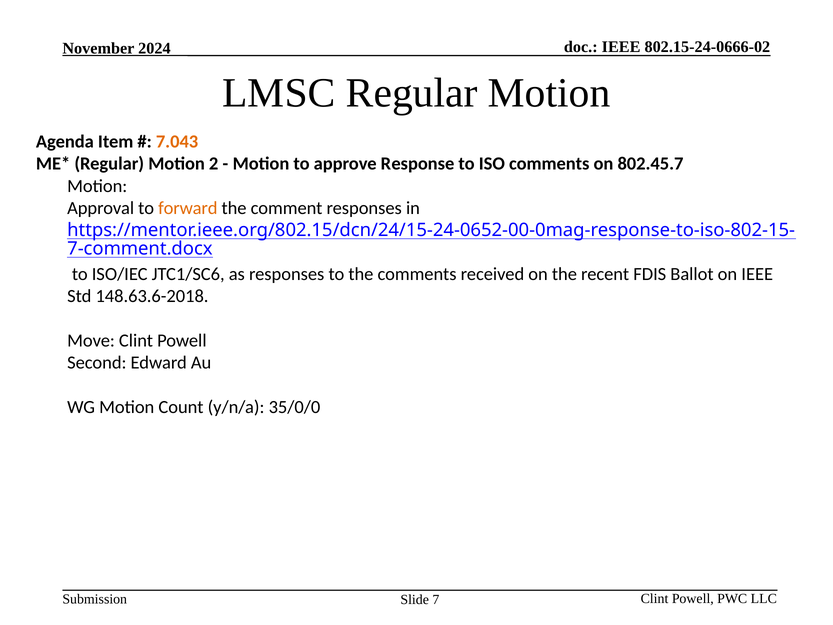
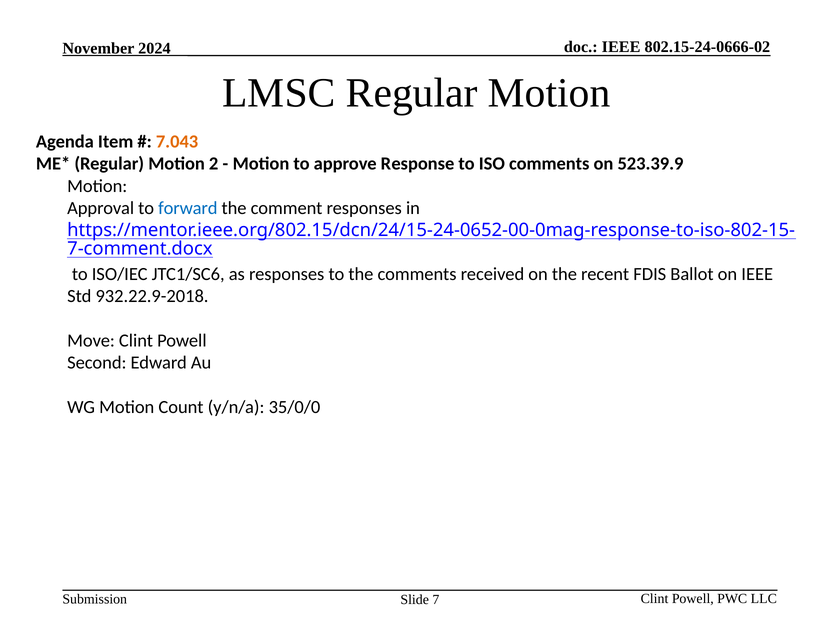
802.45.7: 802.45.7 -> 523.39.9 (650, 164)
forward colour: orange -> blue (188, 208)
148.63.6-2018: 148.63.6-2018 -> 932.22.9-2018 (152, 296)
